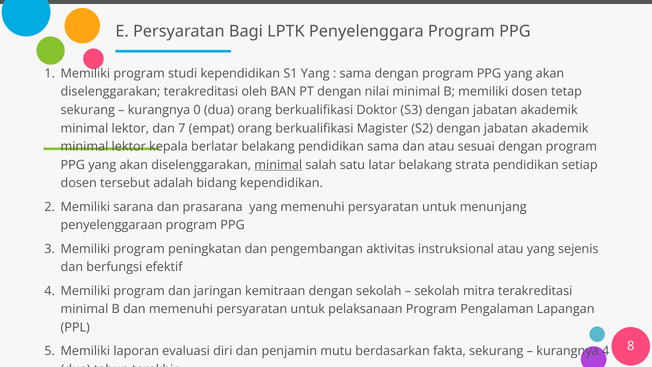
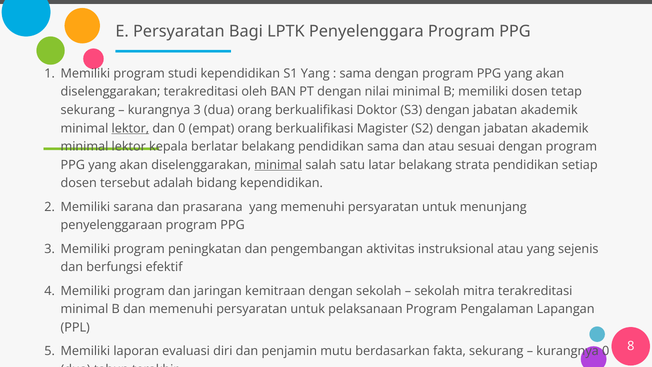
kurangnya 0: 0 -> 3 (197, 110)
lektor underline: none -> present (130, 128)
dan 7: 7 -> 0 (182, 128)
kurangnya 4: 4 -> 0 (606, 351)
